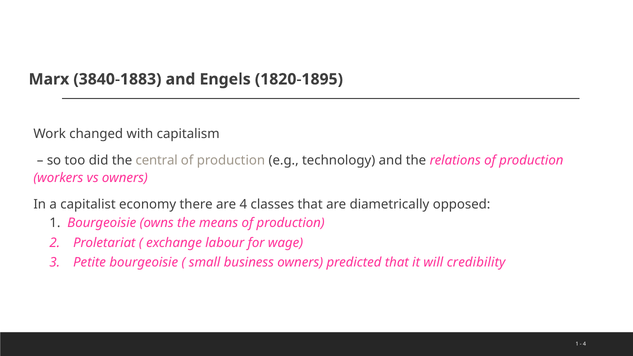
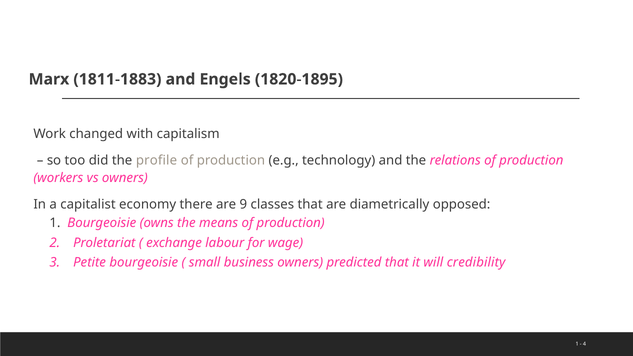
3840-1883: 3840-1883 -> 1811-1883 (117, 79)
central: central -> profile (157, 161)
are 4: 4 -> 9 (243, 205)
